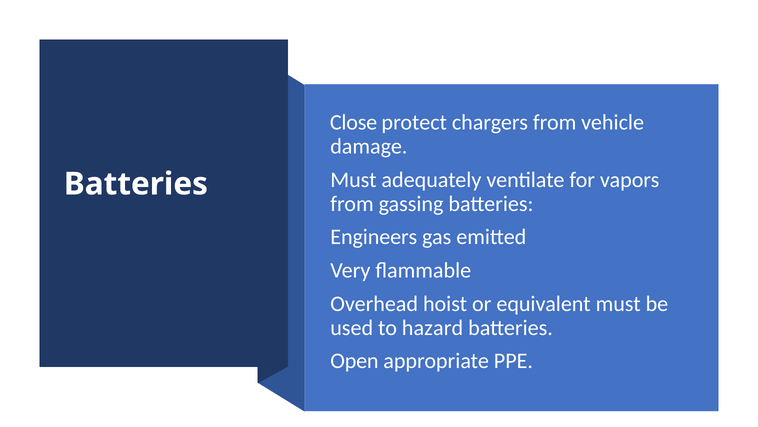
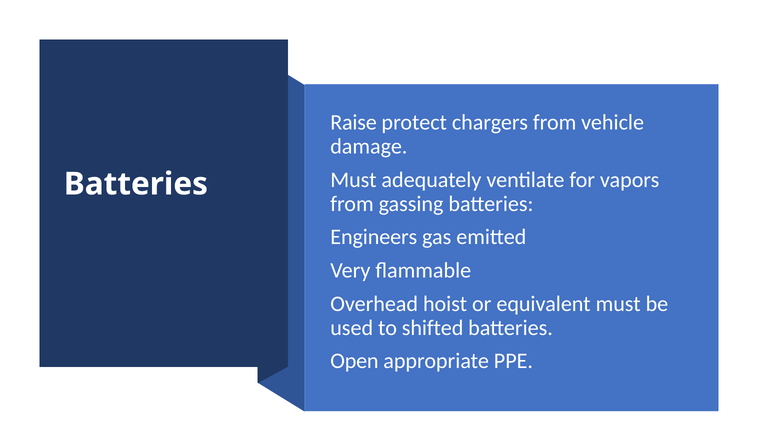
Close: Close -> Raise (354, 122)
hazard: hazard -> shifted (433, 327)
